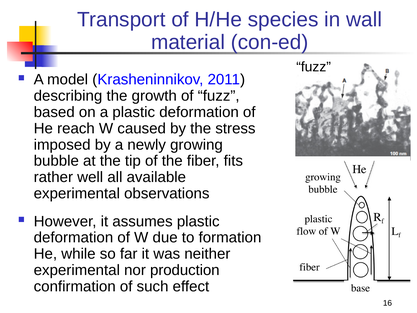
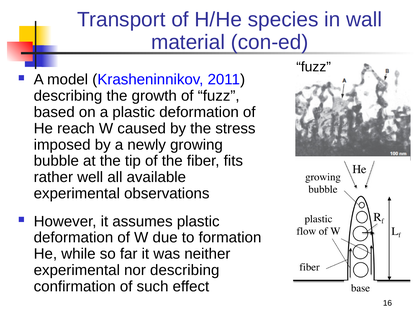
nor production: production -> describing (185, 270)
